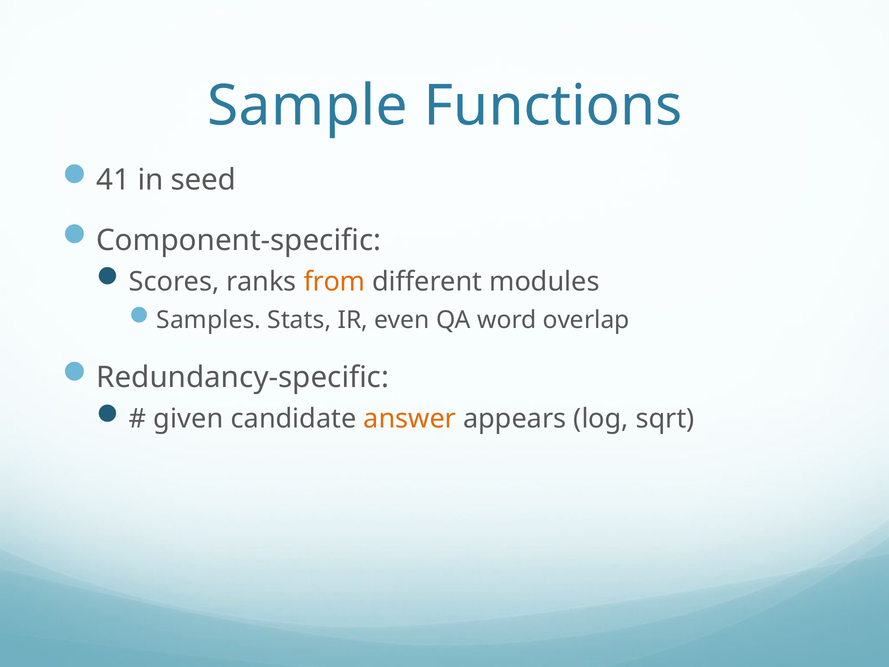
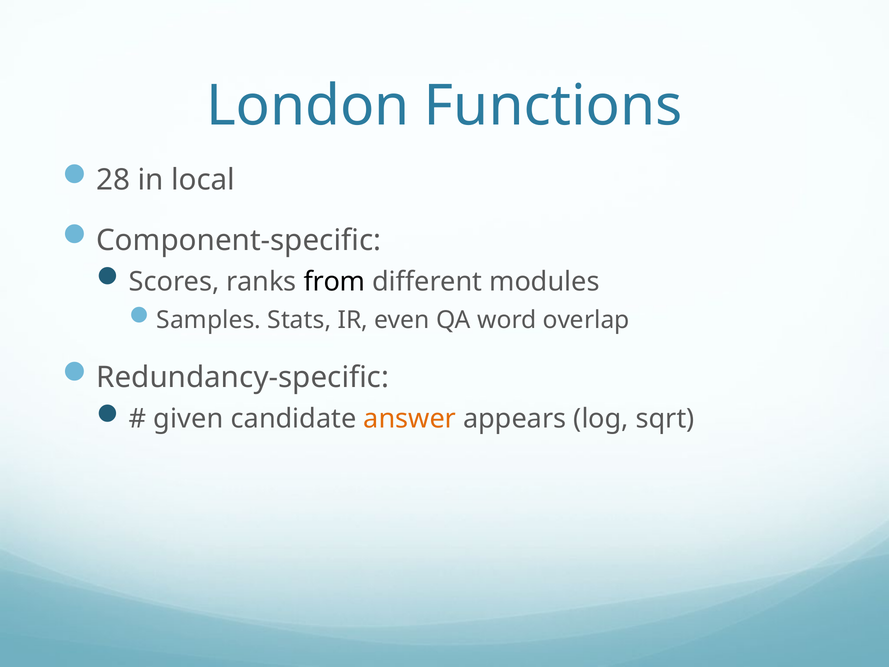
Sample: Sample -> London (308, 106)
41: 41 -> 28 (113, 180)
seed: seed -> local (203, 180)
from colour: orange -> black (334, 281)
